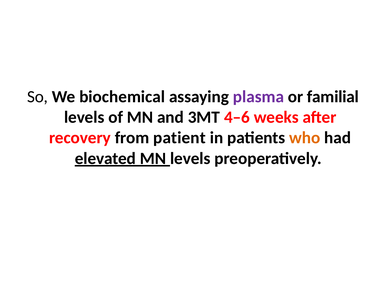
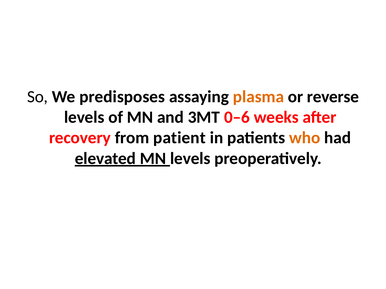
biochemical: biochemical -> predisposes (122, 97)
plasma colour: purple -> orange (258, 97)
familial: familial -> reverse (333, 97)
4–6: 4–6 -> 0–6 (237, 117)
